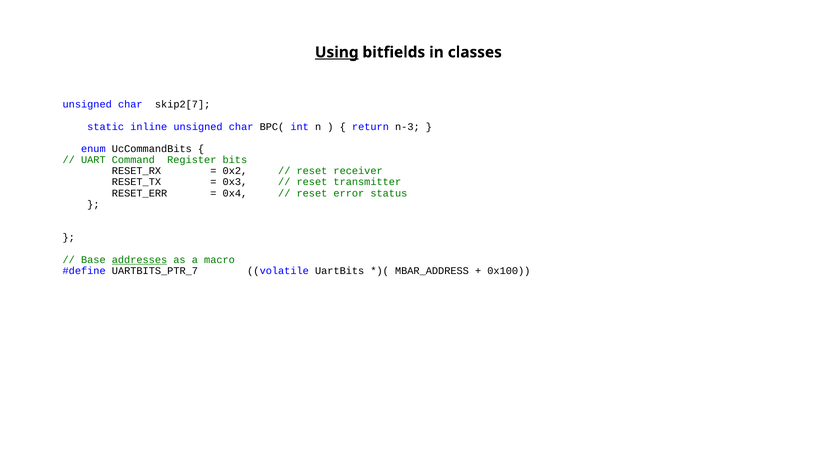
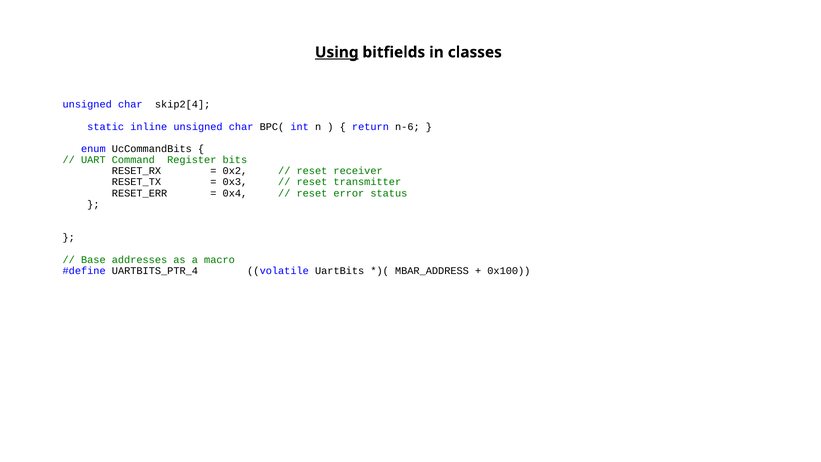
skip2[7: skip2[7 -> skip2[4 (183, 104)
n-3: n-3 -> n-6 (407, 127)
addresses underline: present -> none (140, 260)
UARTBITS_PTR_7: UARTBITS_PTR_7 -> UARTBITS_PTR_4 (155, 271)
